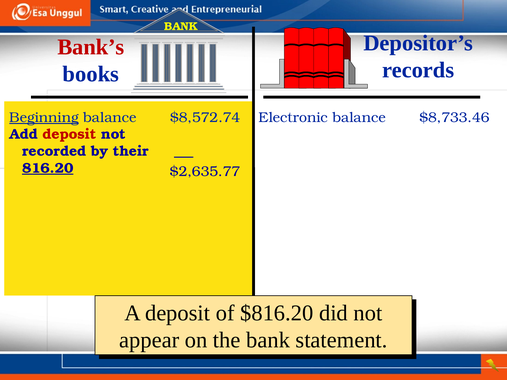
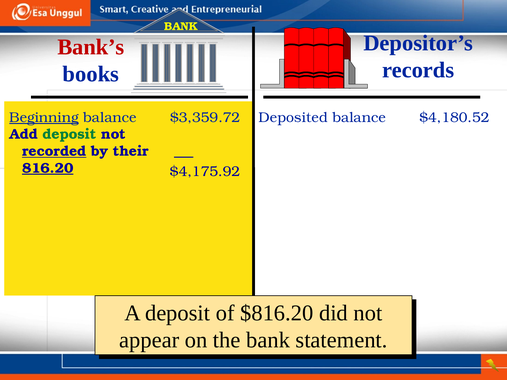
Electronic: Electronic -> Deposited (293, 118)
$8,733.46: $8,733.46 -> $4,180.52 (455, 118)
$8,572.74: $8,572.74 -> $3,359.72 (205, 118)
deposit colour: red -> green (69, 134)
recorded underline: none -> present (54, 151)
$2,635.77: $2,635.77 -> $4,175.92 (205, 172)
